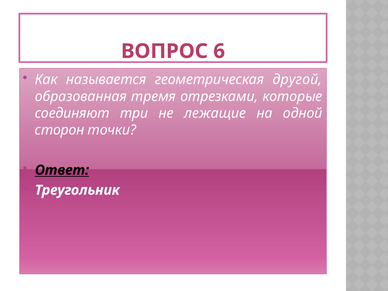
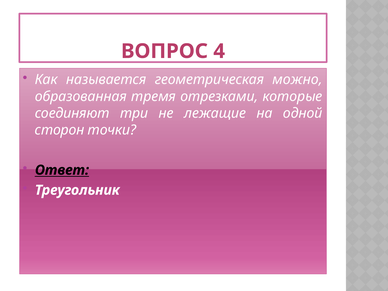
6: 6 -> 4 (219, 51)
другой: другой -> можно (297, 80)
